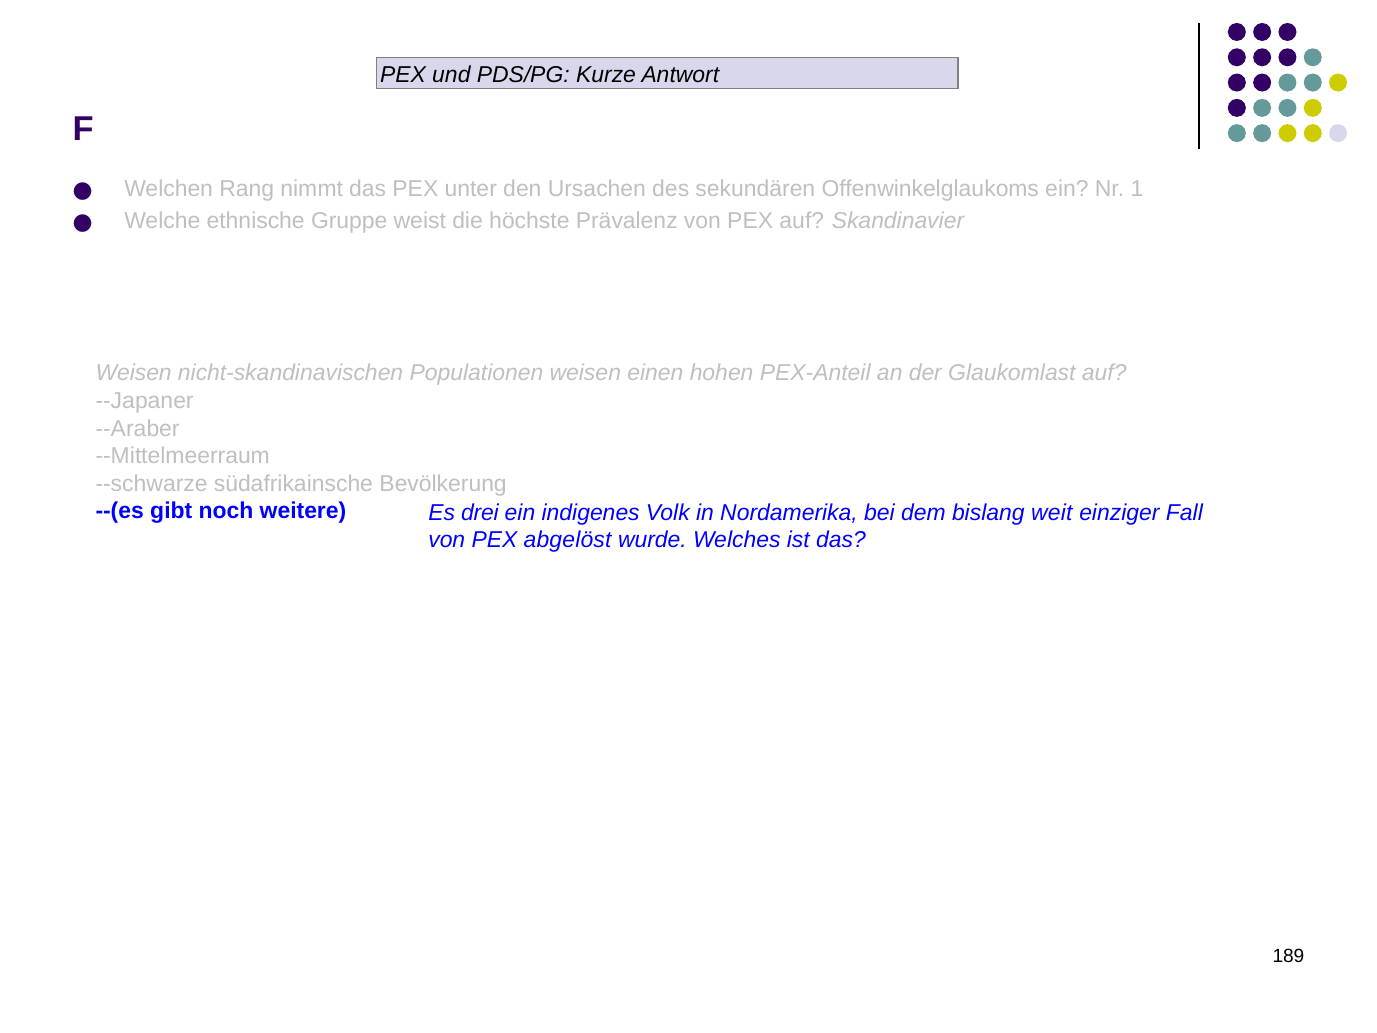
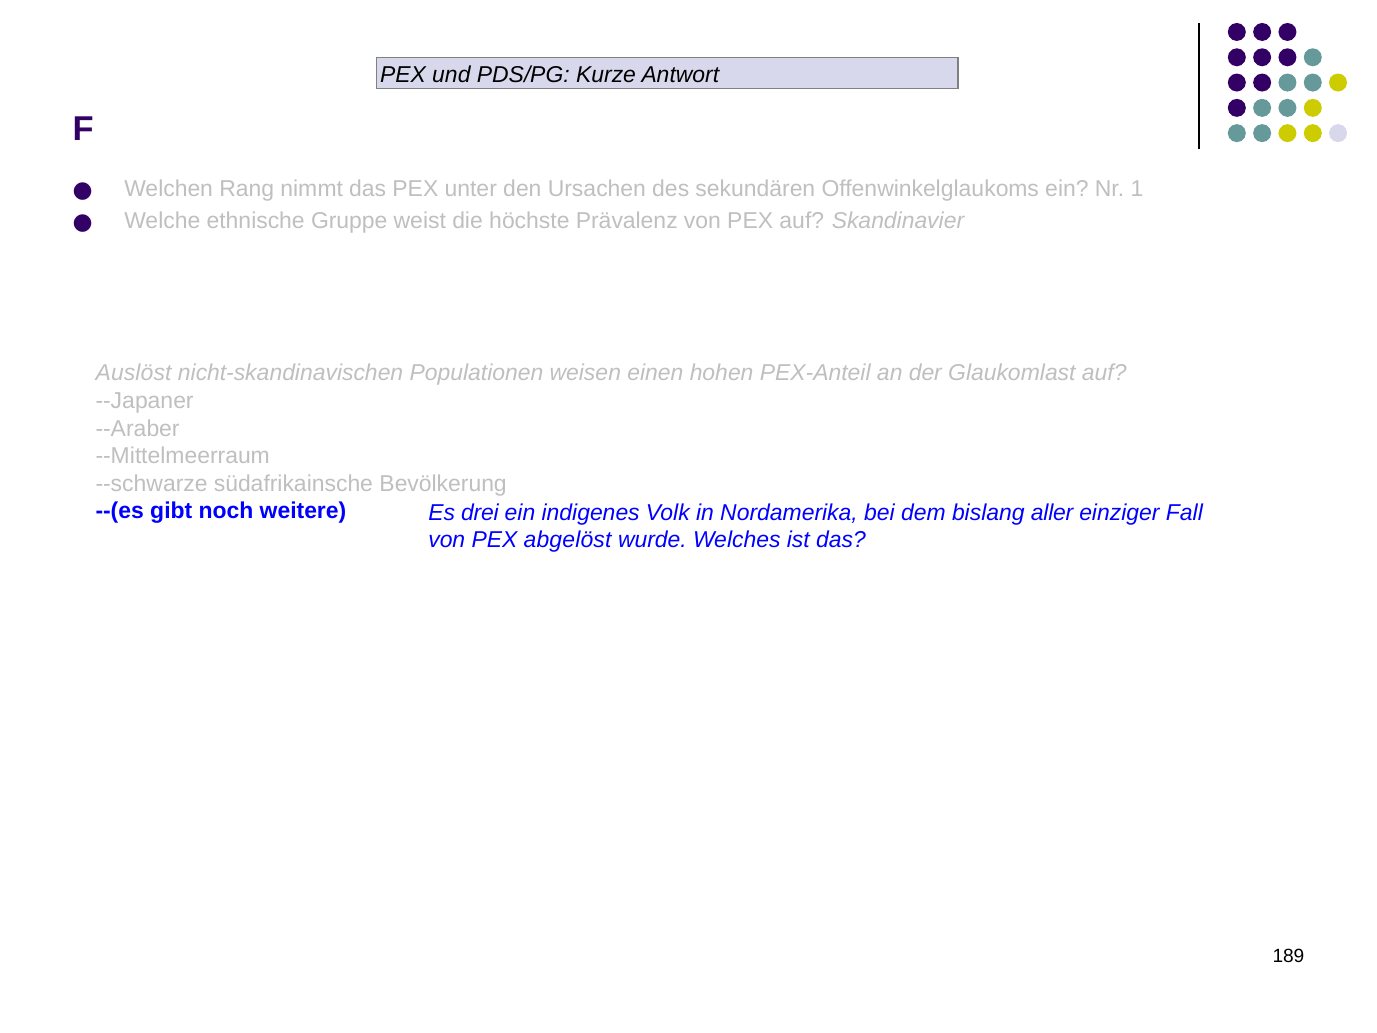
Weisen: Weisen -> Auslöst (134, 373)
weit: weit -> aller (1052, 513)
